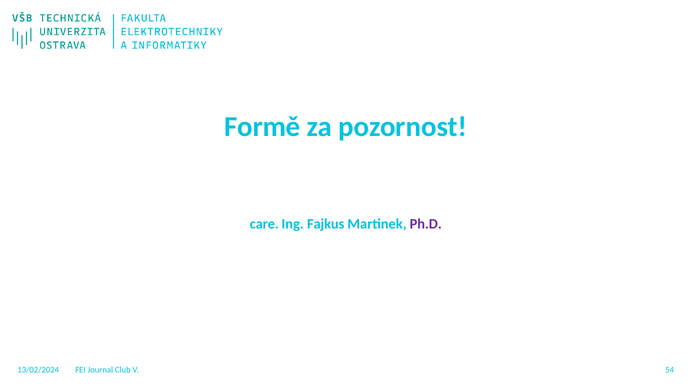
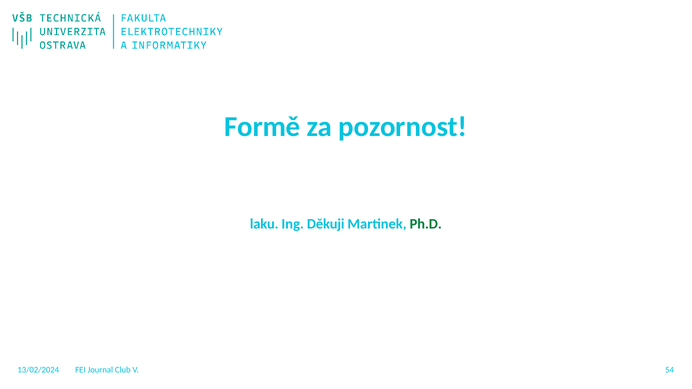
care: care -> laku (264, 224)
Fajkus: Fajkus -> Děkuji (326, 224)
Ph.D colour: purple -> green (426, 224)
